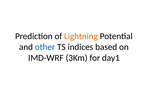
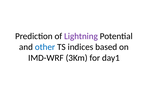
Lightning colour: orange -> purple (81, 36)
